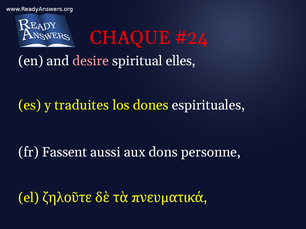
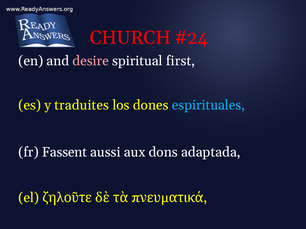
CHAQUE: CHAQUE -> CHURCH (130, 38)
elles: elles -> first (181, 61)
espirituales colour: white -> light blue (208, 105)
personne: personne -> adaptada (211, 152)
